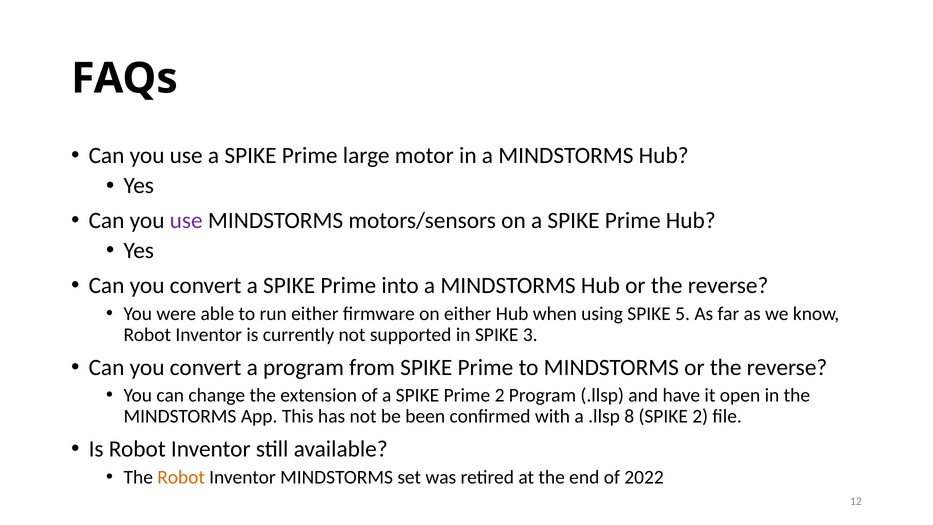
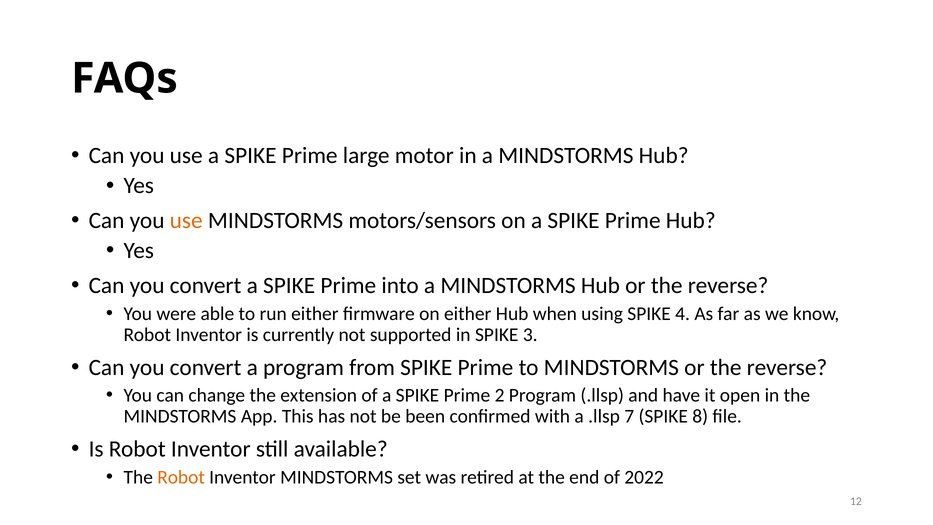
use colour: purple -> orange (186, 221)
5: 5 -> 4 (683, 313)
8: 8 -> 7 (629, 416)
SPIKE 2: 2 -> 8 (700, 416)
